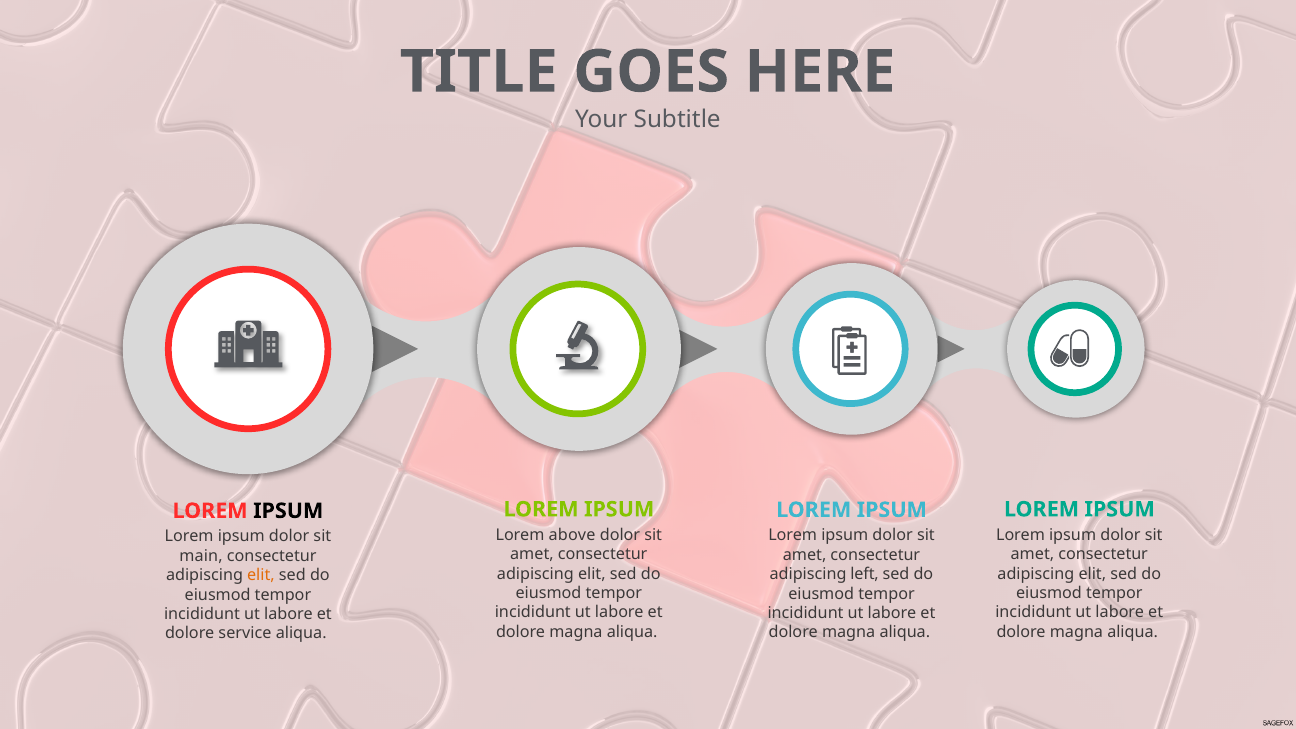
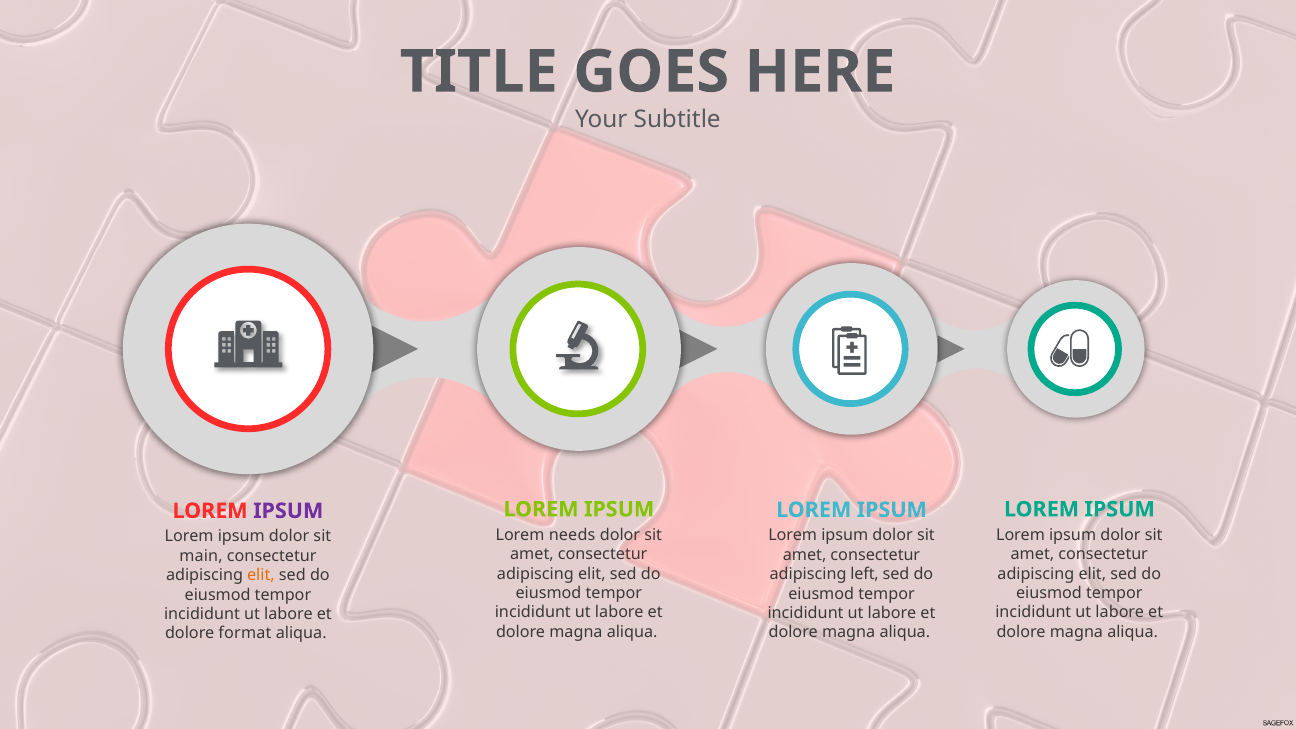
IPSUM colour: black -> purple (288, 511)
above: above -> needs (572, 535)
service: service -> format (245, 634)
